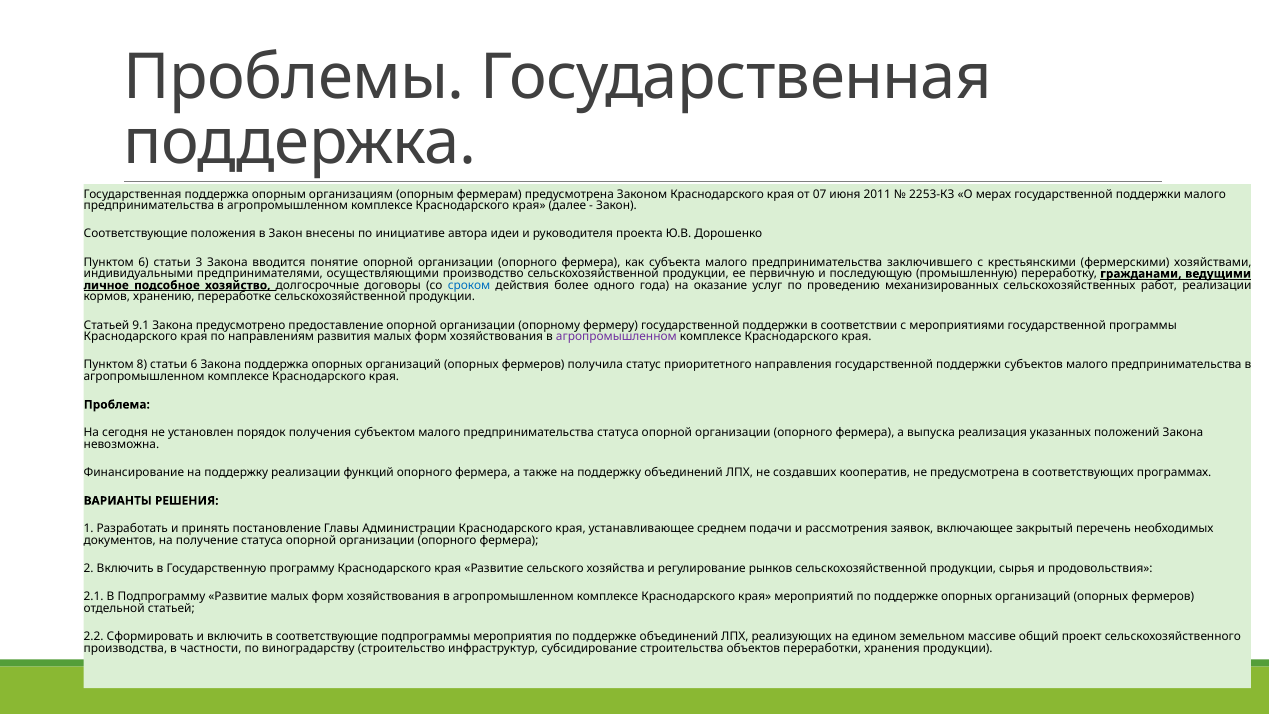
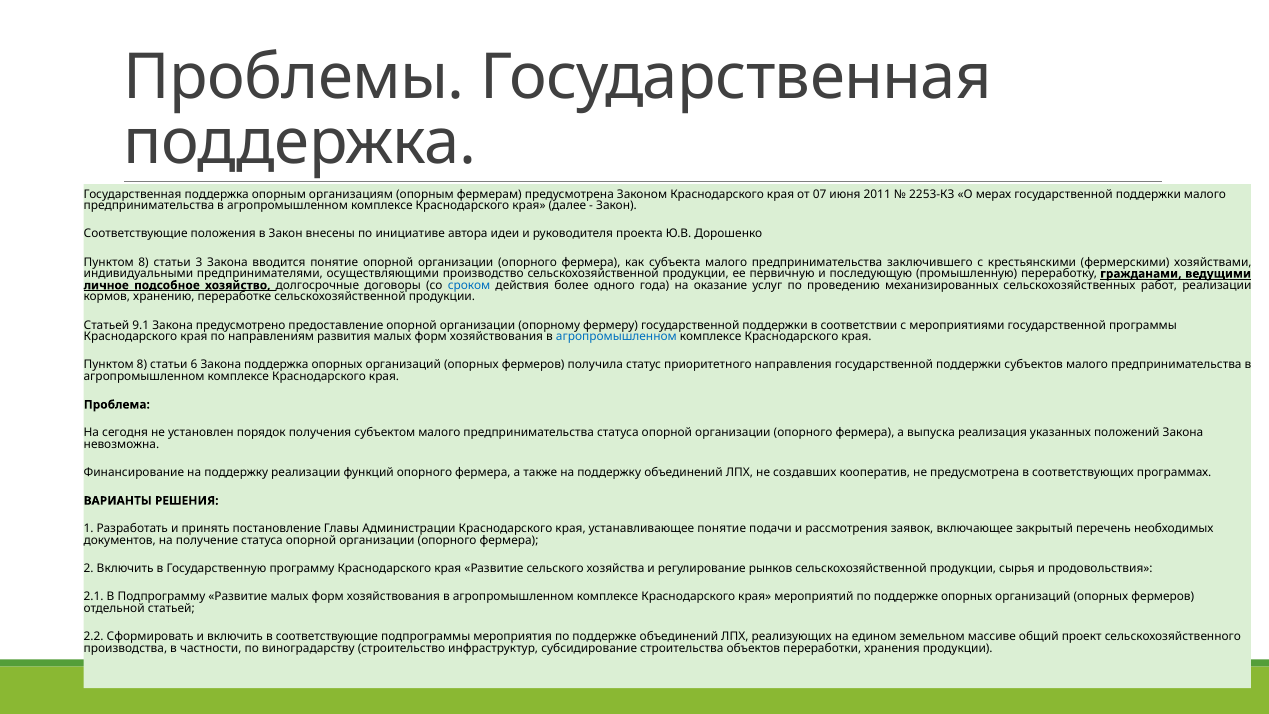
6: 6 -> 8 (144, 262)
агропромышленном colour: purple -> blue (616, 337)
устанавливающее среднем: среднем -> понятие (722, 529)
